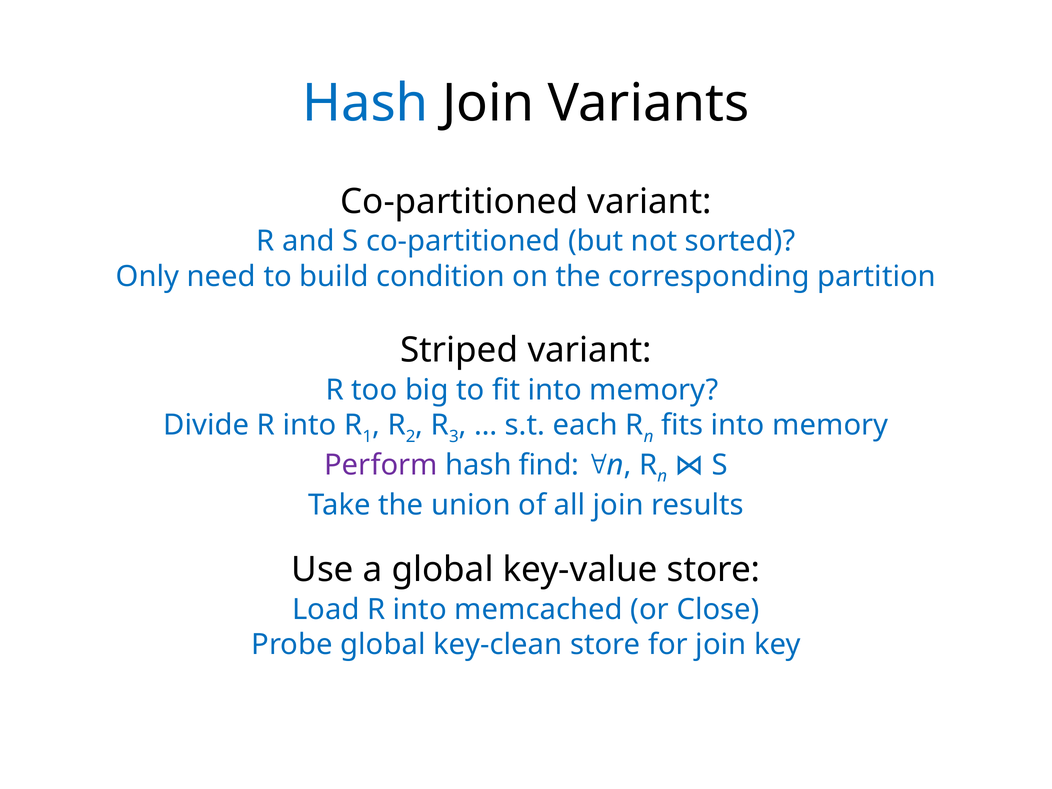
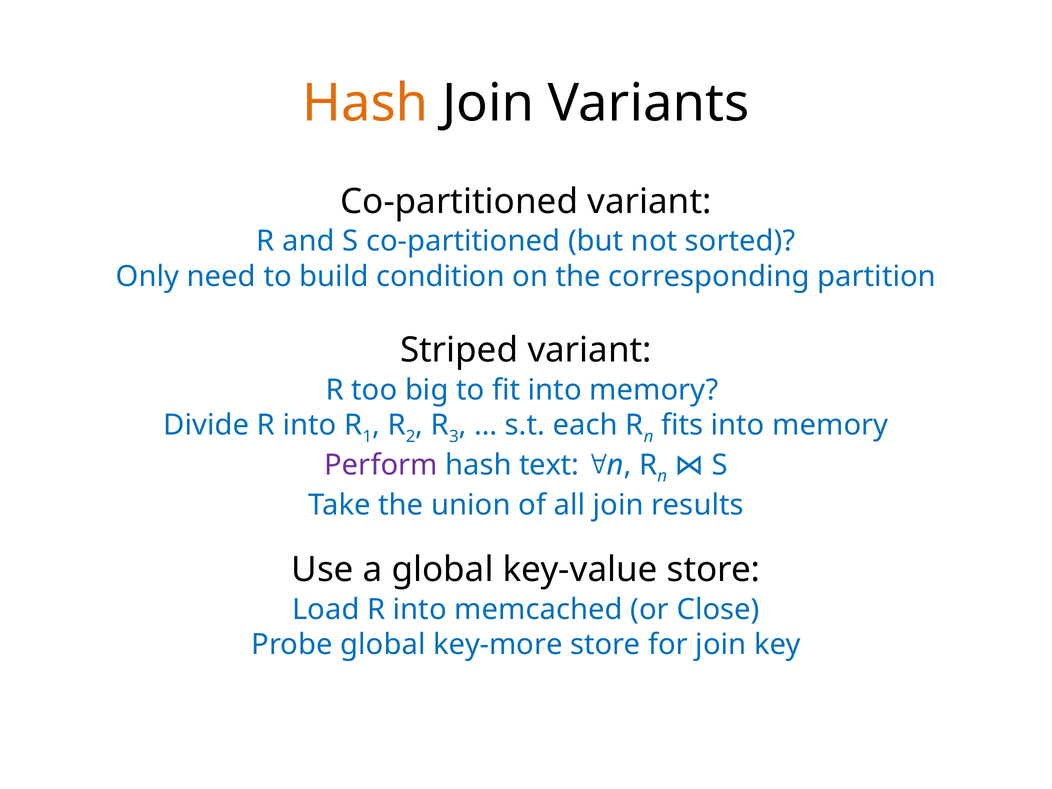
Hash colour: blue -> orange (365, 104)
find: find -> text (549, 465)
key-clean: key-clean -> key-more (498, 645)
